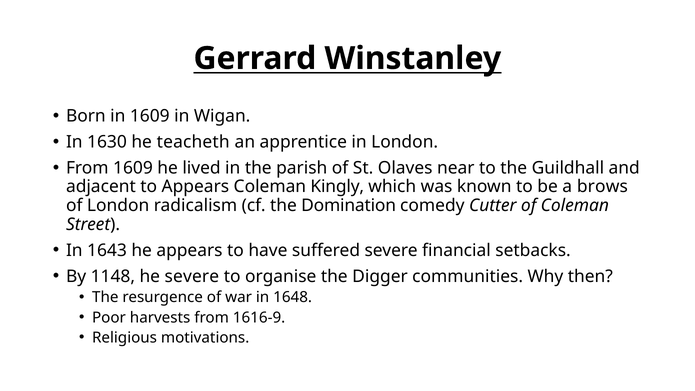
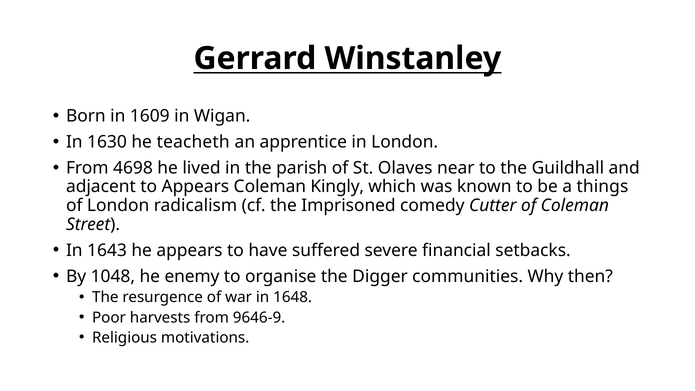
From 1609: 1609 -> 4698 (133, 168)
brows: brows -> things (602, 187)
Domination: Domination -> Imprisoned (349, 205)
1148: 1148 -> 1048 (113, 276)
he severe: severe -> enemy (192, 276)
1616-9: 1616-9 -> 9646-9 (259, 317)
